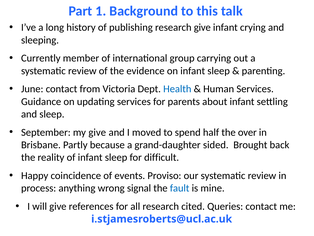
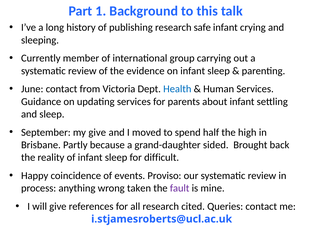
research give: give -> safe (202, 27)
over: over -> high (247, 132)
signal: signal -> taken (139, 188)
fault colour: blue -> purple (180, 188)
